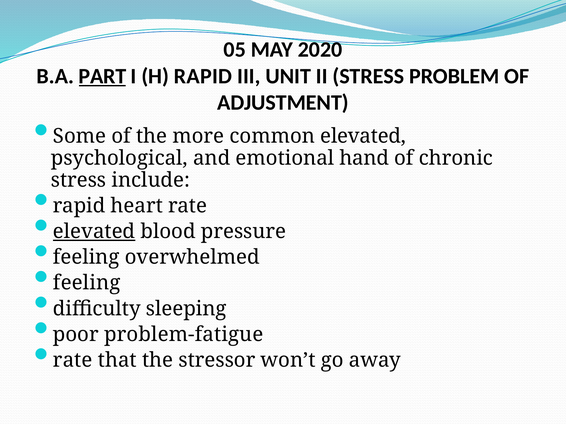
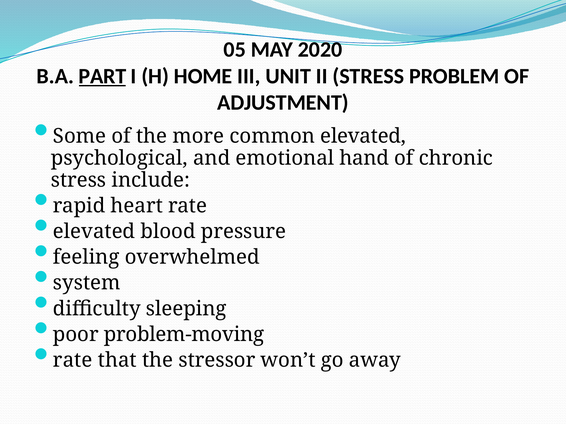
H RAPID: RAPID -> HOME (203, 76)
elevated underline: present -> none (94, 232)
feeling: feeling -> system (87, 283)
problem-fatigue: problem-fatigue -> problem-moving (184, 335)
